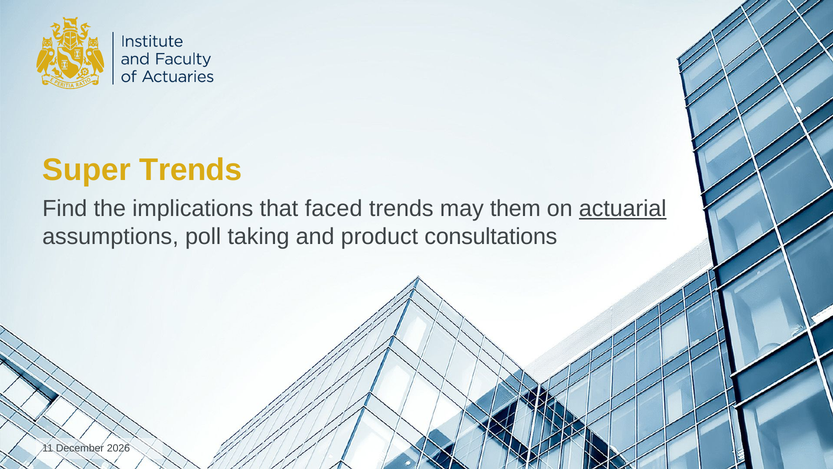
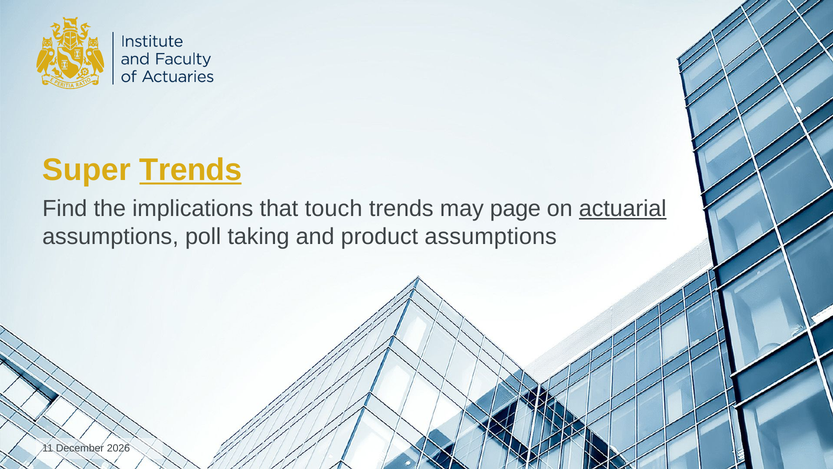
Trends underline: none -> present (191, 170)
faced: faced -> touch (334, 209)
them: them -> page (515, 209)
product consultations: consultations -> assumptions (491, 236)
